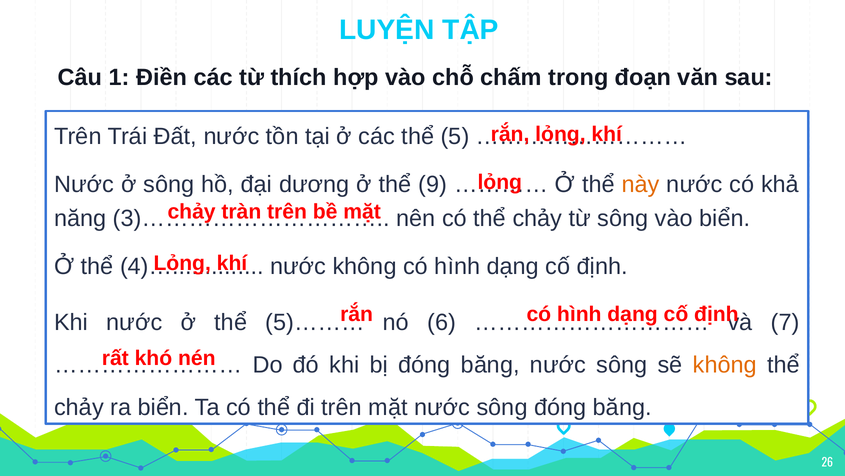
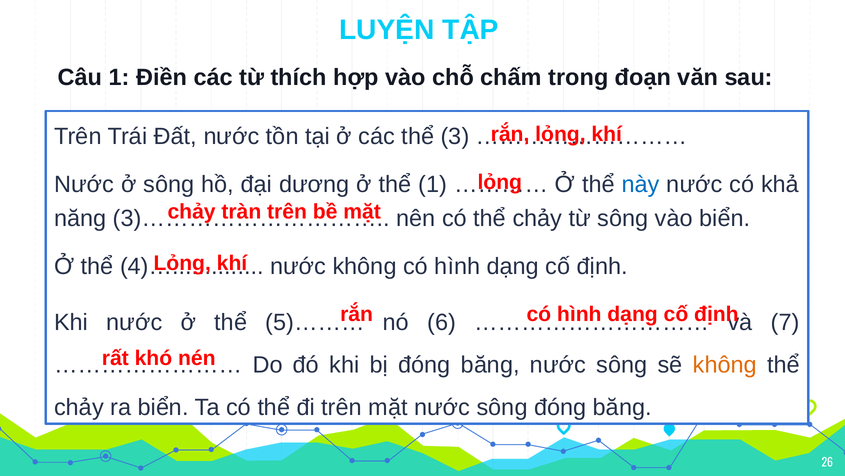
5: 5 -> 3 (455, 136)
thể 9: 9 -> 1 (433, 184)
này colour: orange -> blue (641, 184)
